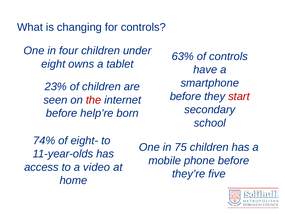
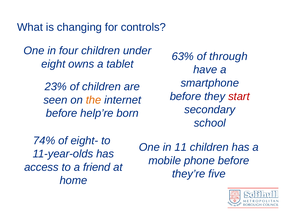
of controls: controls -> through (228, 56)
the colour: red -> orange (94, 100)
75: 75 -> 11 (181, 147)
video: video -> friend (97, 167)
